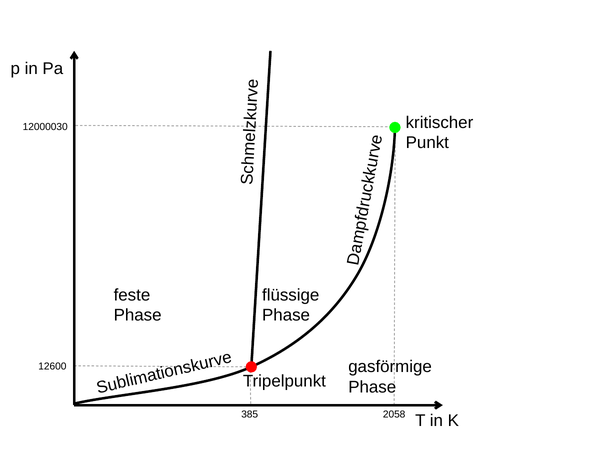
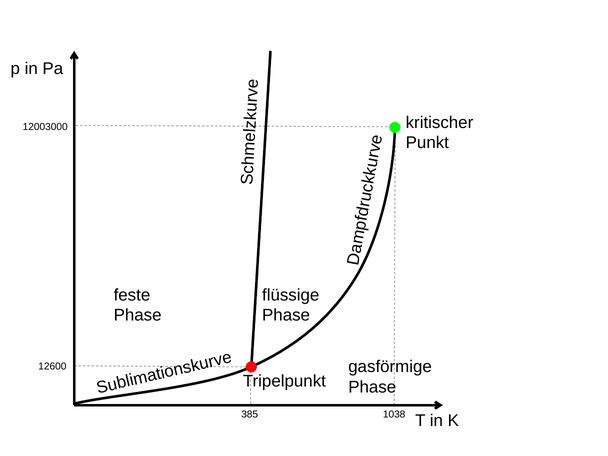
12000030: 12000030 -> 12003000 (45, 127)
2058: 2058 -> 1038 (394, 414)
